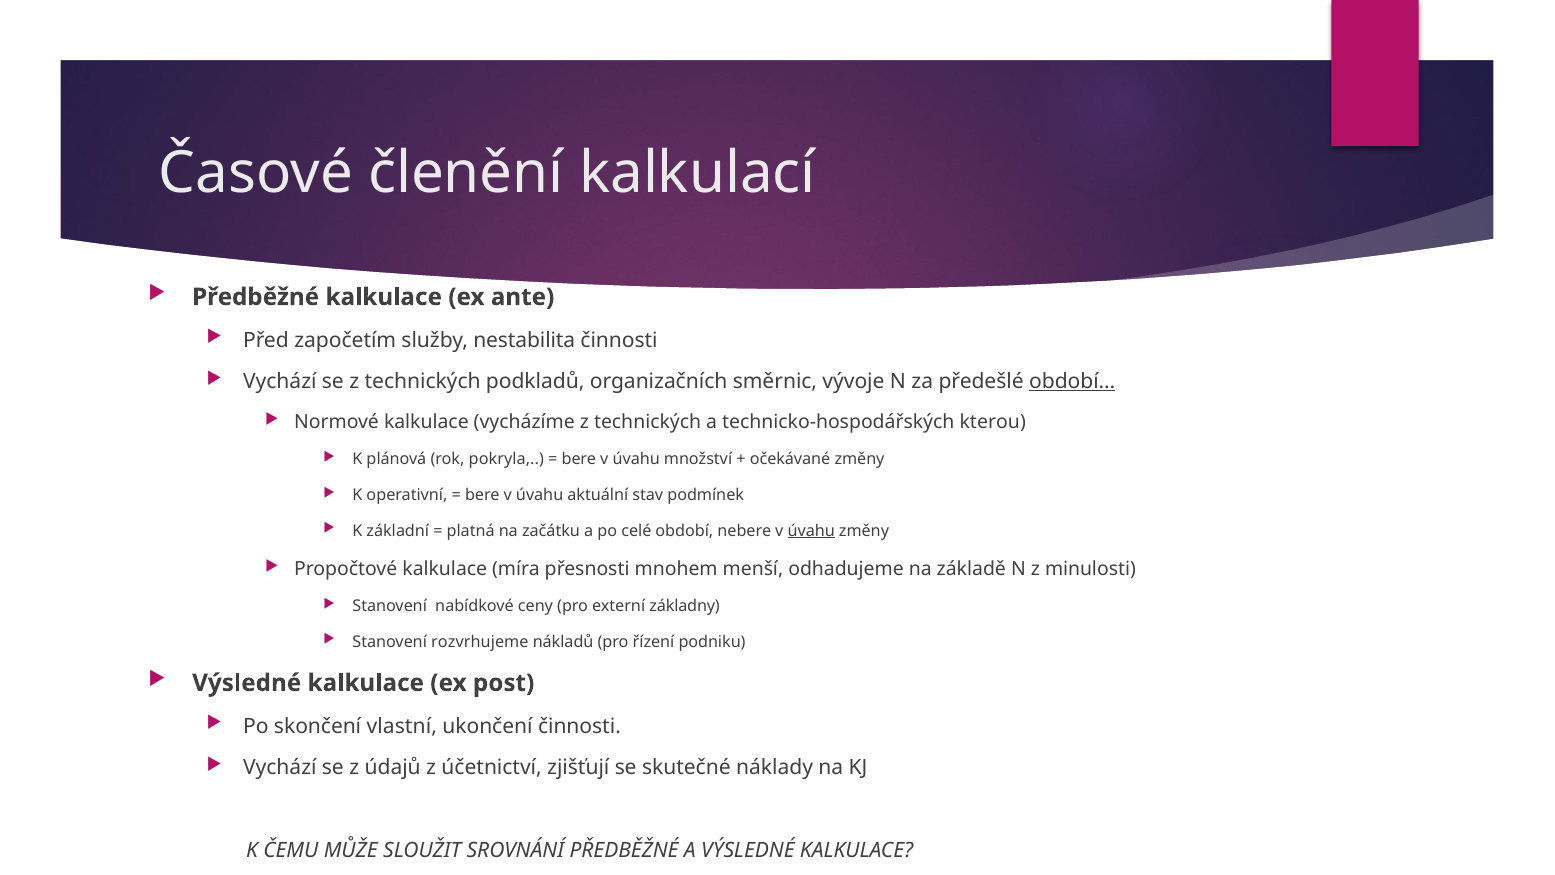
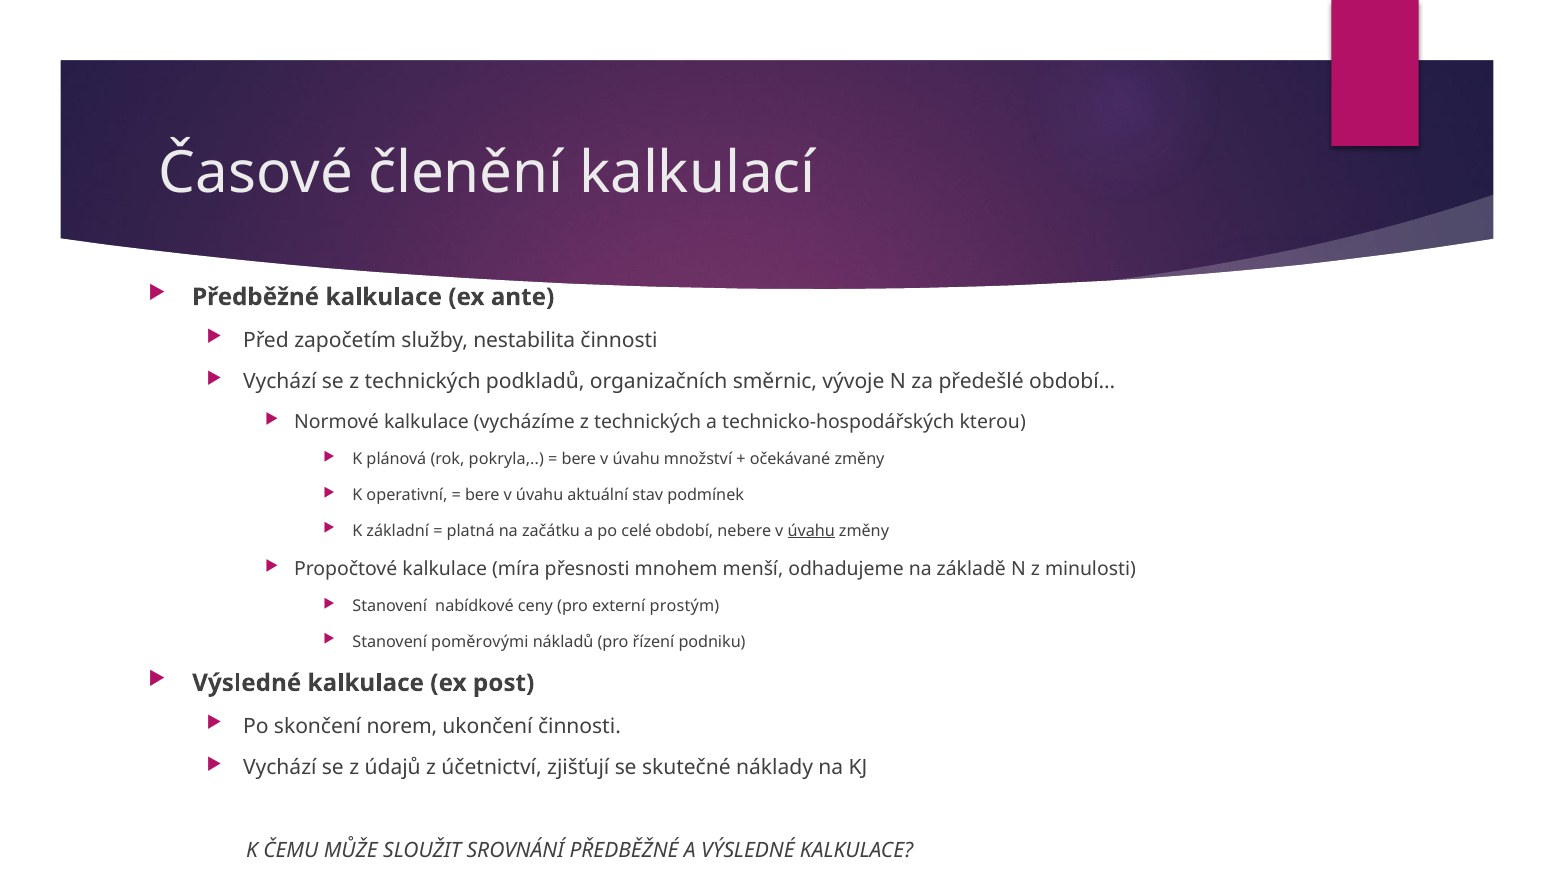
období… underline: present -> none (1072, 382)
základny: základny -> prostým (684, 606)
rozvrhujeme: rozvrhujeme -> poměrovými (480, 642)
vlastní: vlastní -> norem (402, 726)
